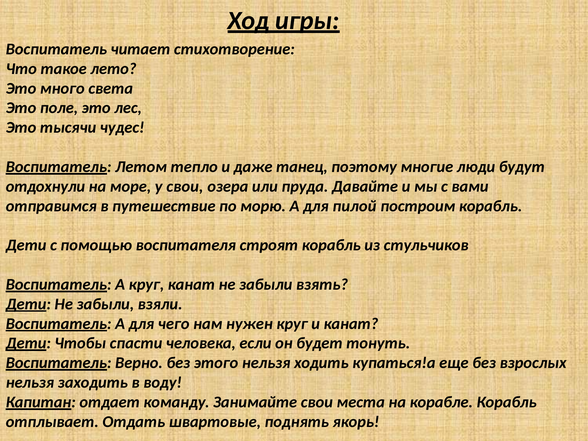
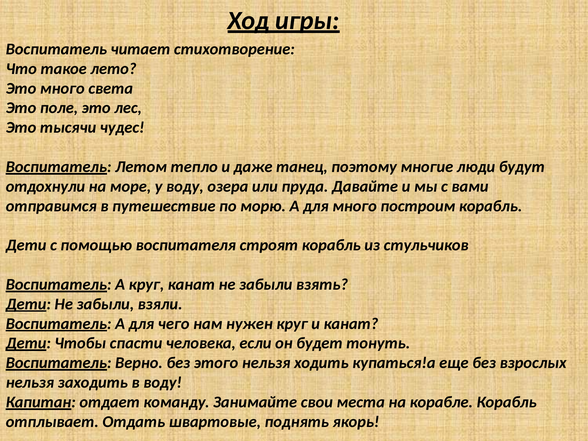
у свои: свои -> воду (185, 186)
для пилой: пилой -> много (355, 206)
